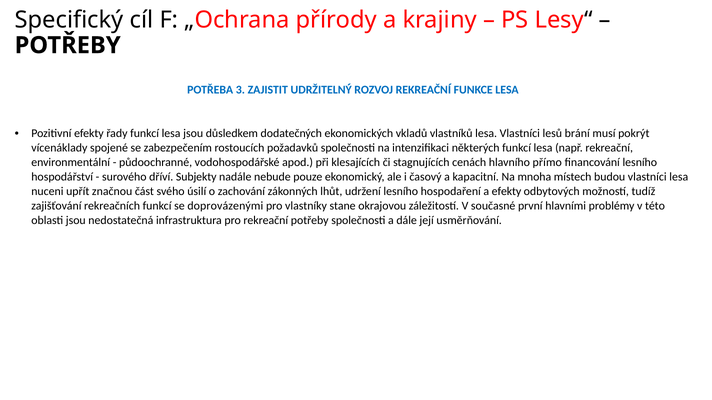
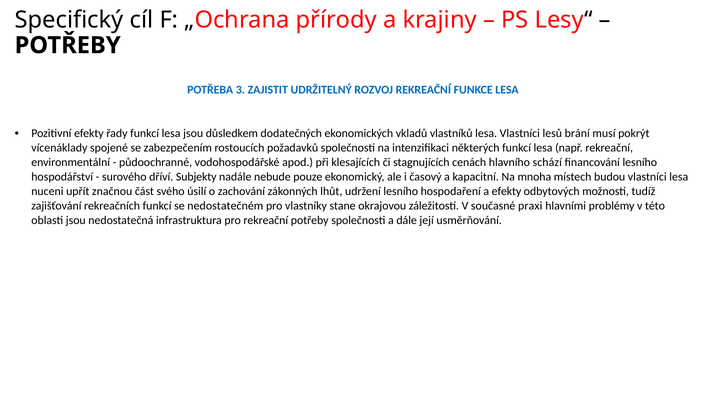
přímo: přímo -> schází (547, 162)
doprovázenými: doprovázenými -> nedostatečném (225, 206)
první: první -> praxi (530, 206)
